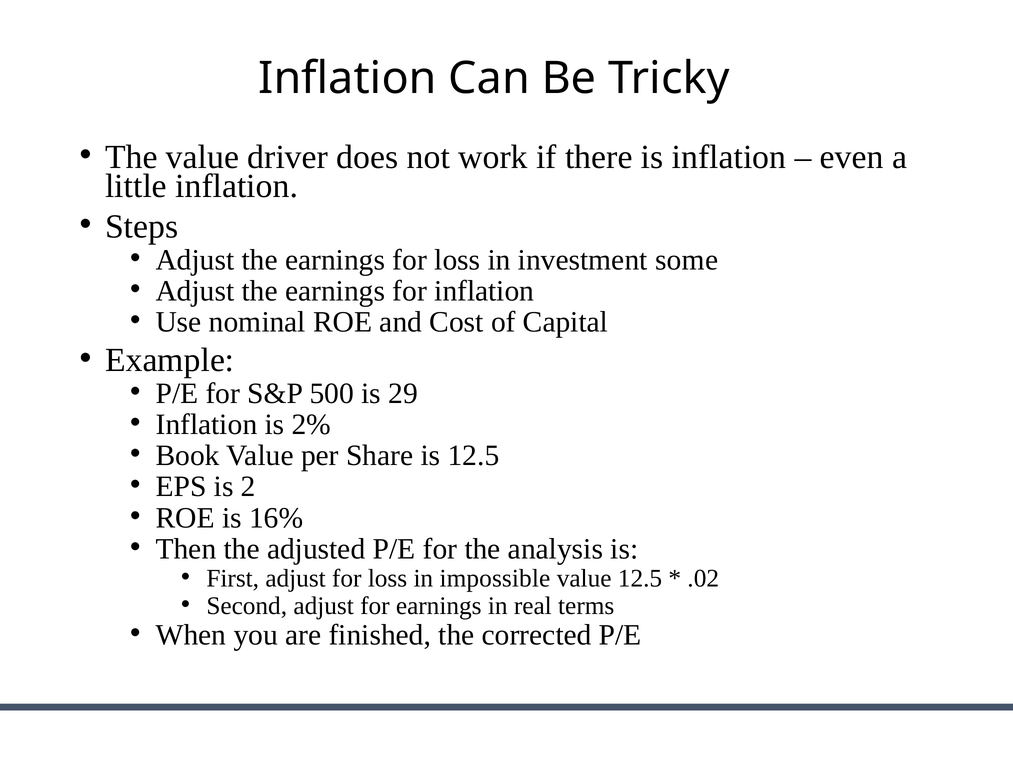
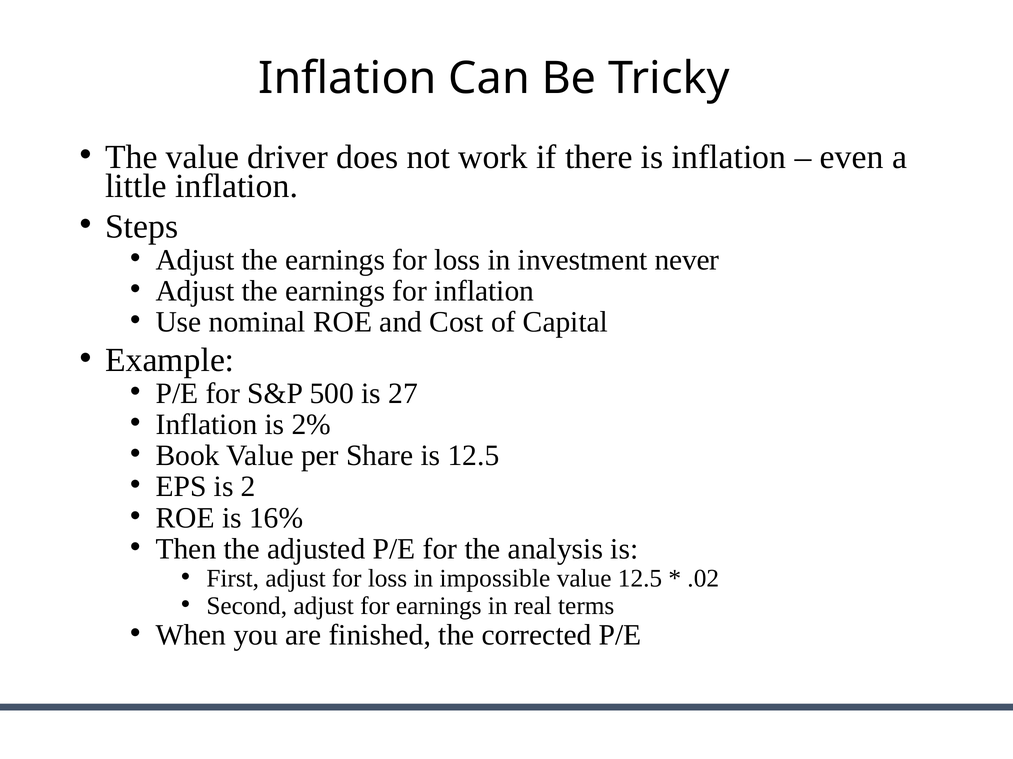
some: some -> never (687, 260)
29: 29 -> 27 (403, 394)
